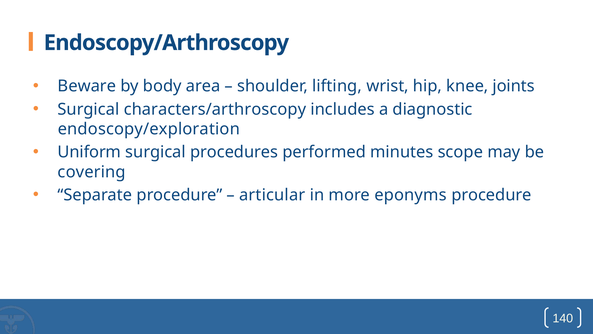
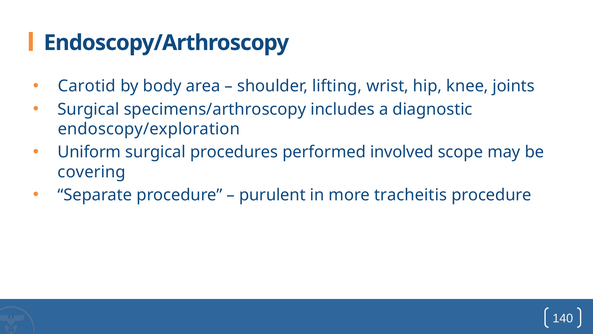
Beware: Beware -> Carotid (87, 86)
characters/arthroscopy: characters/arthroscopy -> specimens/arthroscopy (215, 109)
minutes: minutes -> involved (402, 152)
articular: articular -> purulent (272, 195)
eponyms: eponyms -> tracheitis (411, 195)
